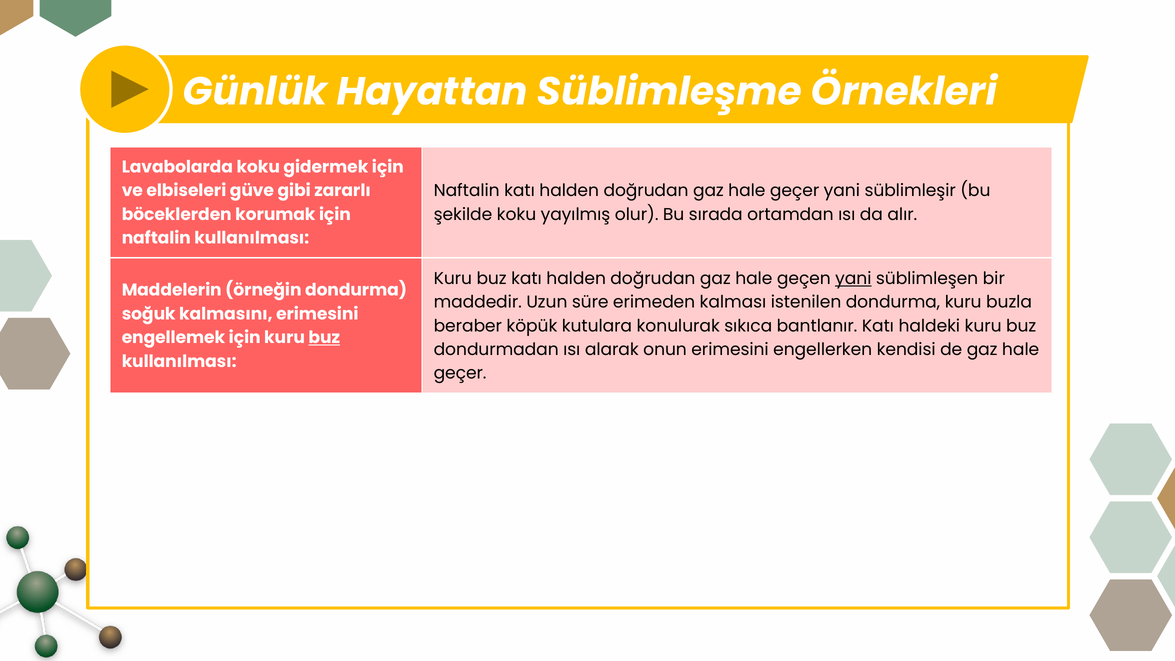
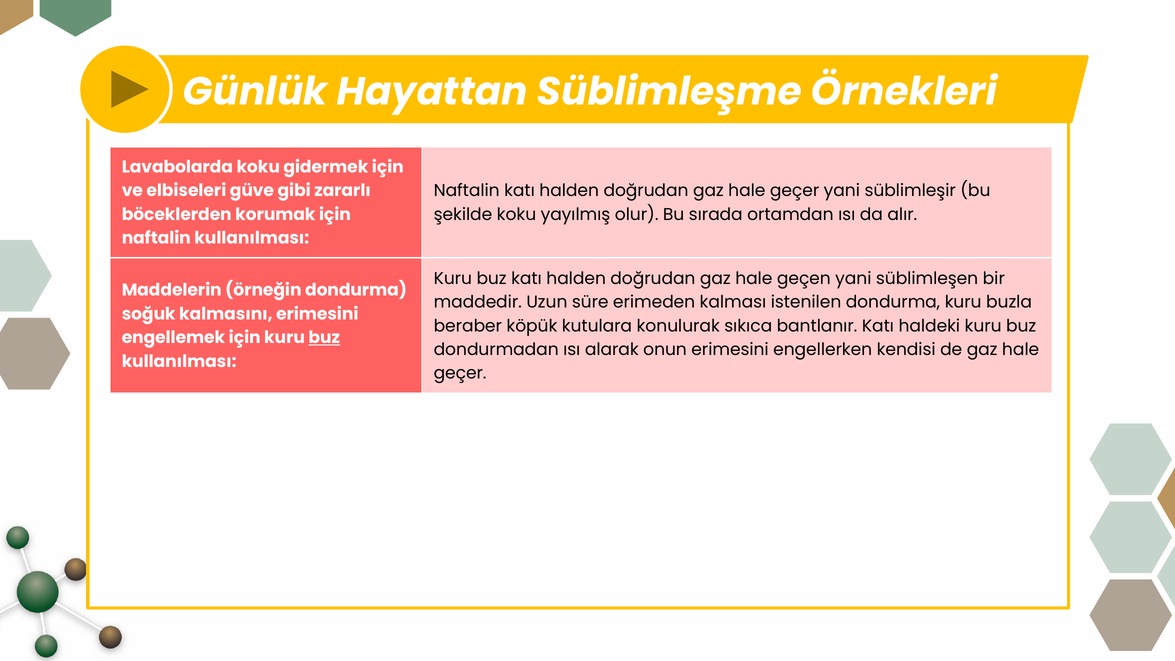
yani underline: present -> none (853, 278)
